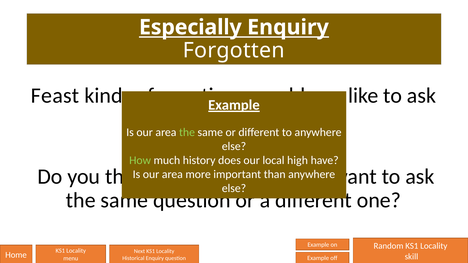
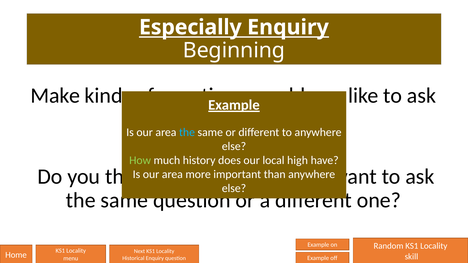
Forgotten: Forgotten -> Beginning (234, 50)
Feast: Feast -> Make (55, 96)
the colour: light green -> light blue (187, 132)
